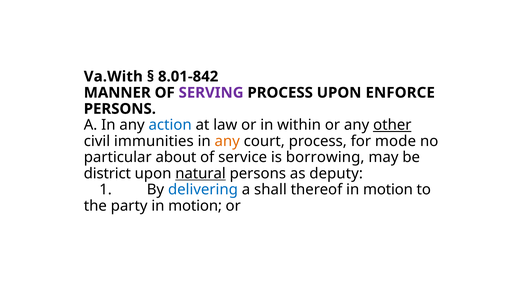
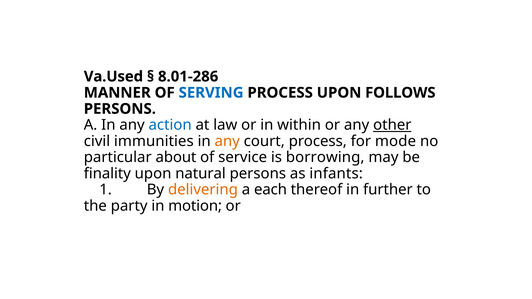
Va.With: Va.With -> Va.Used (113, 77)
8.01-842: 8.01-842 -> 8.01-286 (188, 77)
SERVING colour: purple -> blue (211, 93)
ENFORCE: ENFORCE -> FOLLOWS (400, 93)
district: district -> finality (107, 174)
natural underline: present -> none (201, 174)
deputy: deputy -> infants (336, 174)
delivering colour: blue -> orange (203, 190)
shall: shall -> each (270, 190)
thereof in motion: motion -> further (388, 190)
